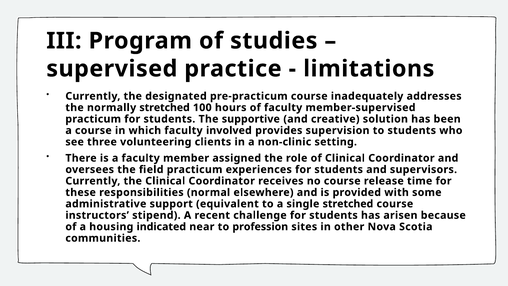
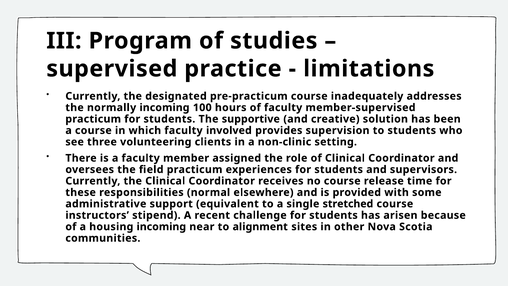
normally stretched: stretched -> incoming (164, 107)
housing indicated: indicated -> incoming (161, 227)
profession: profession -> alignment (260, 227)
